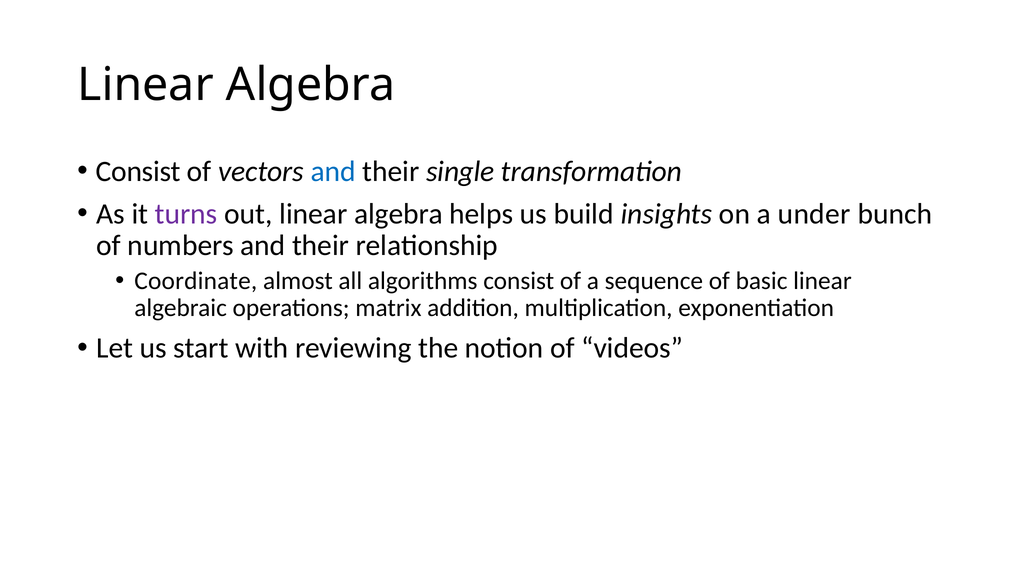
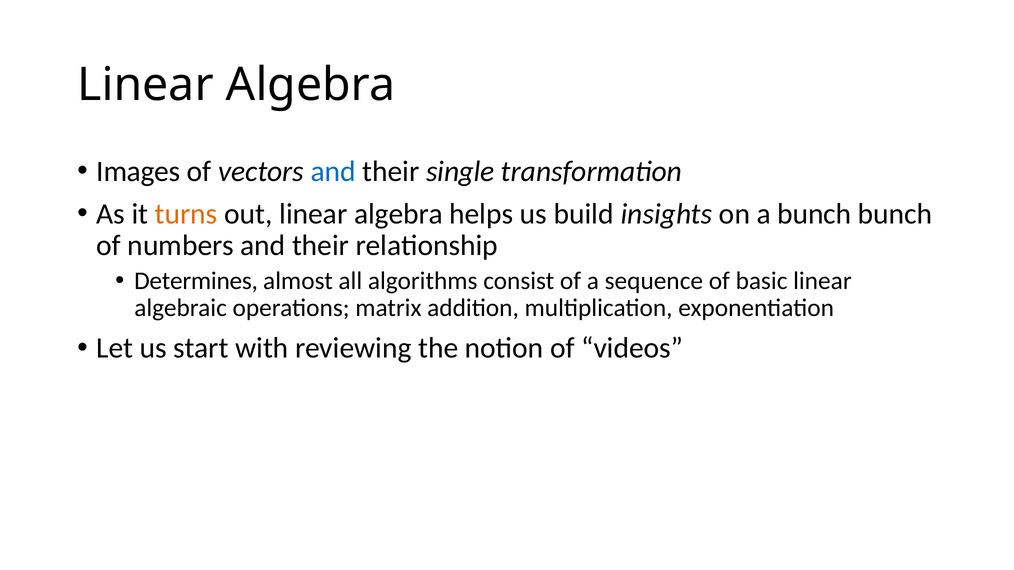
Consist: Consist -> Images (138, 171)
turns colour: purple -> orange (186, 214)
a under: under -> bunch (814, 214)
Coordinate: Coordinate -> Determines (196, 281)
